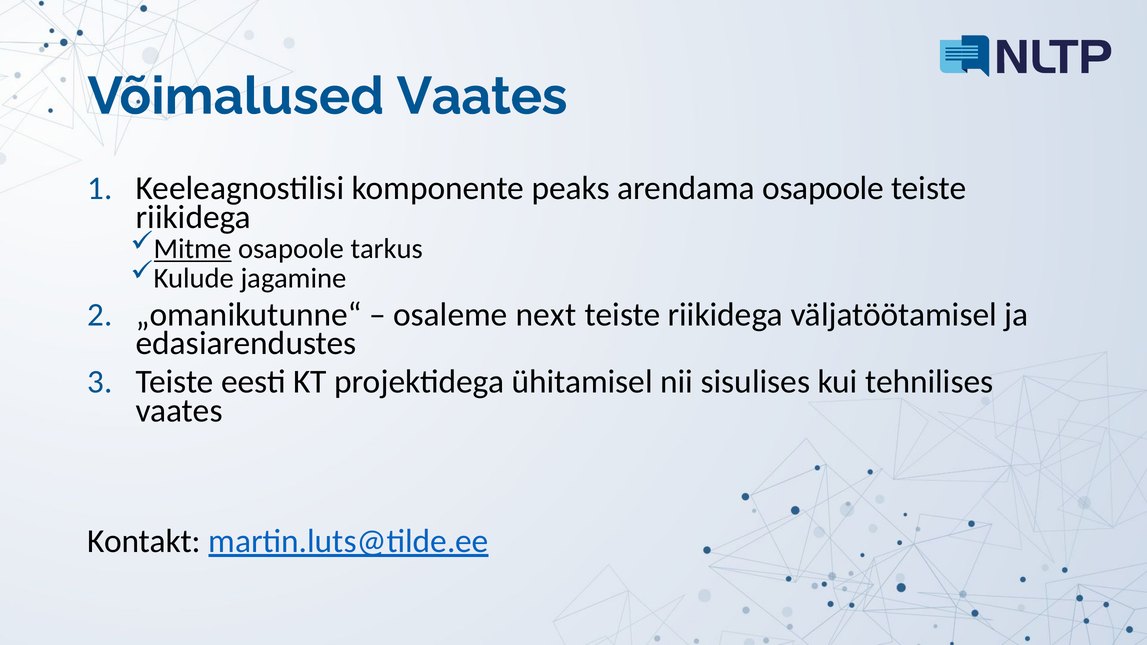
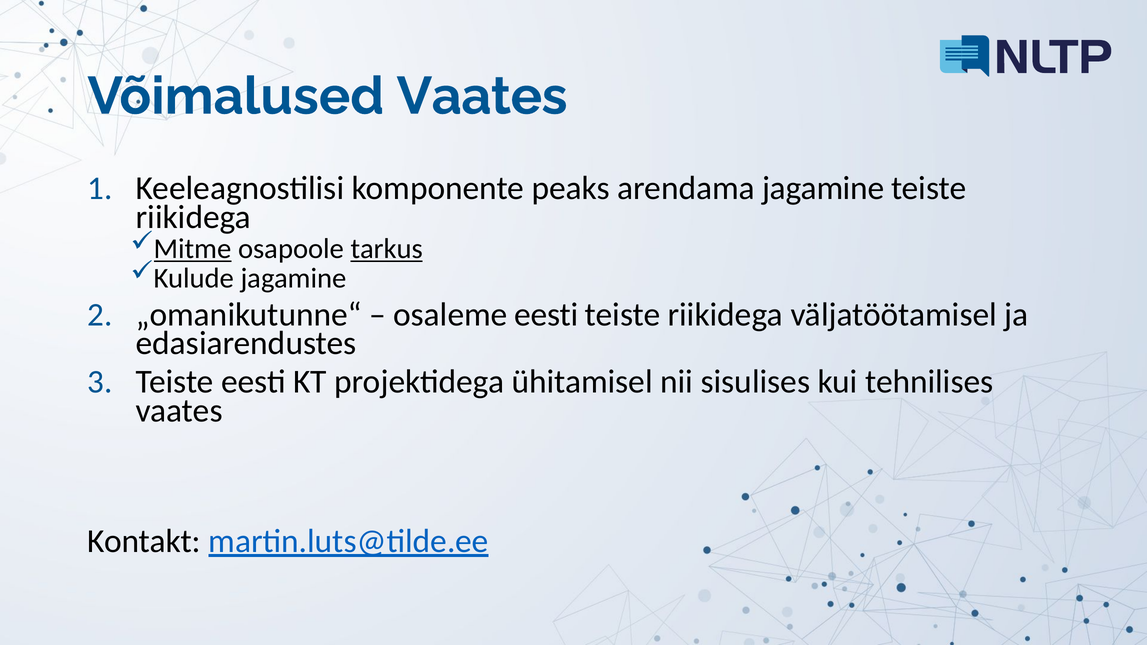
arendama osapoole: osapoole -> jagamine (823, 188)
tarkus underline: none -> present (387, 249)
osaleme next: next -> eesti (546, 315)
